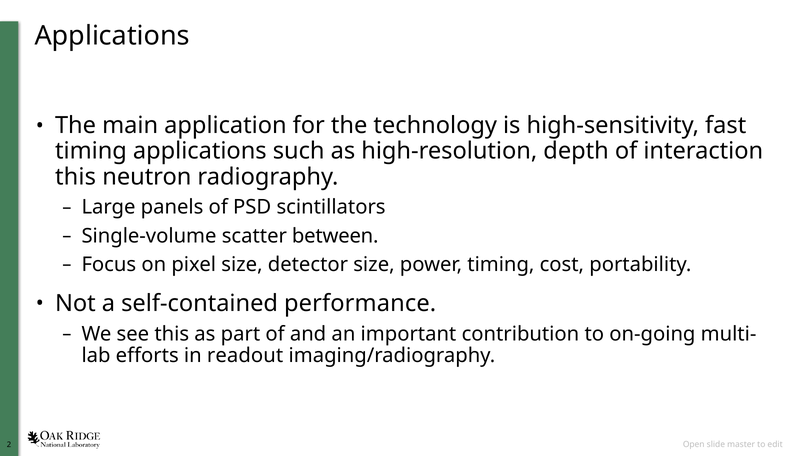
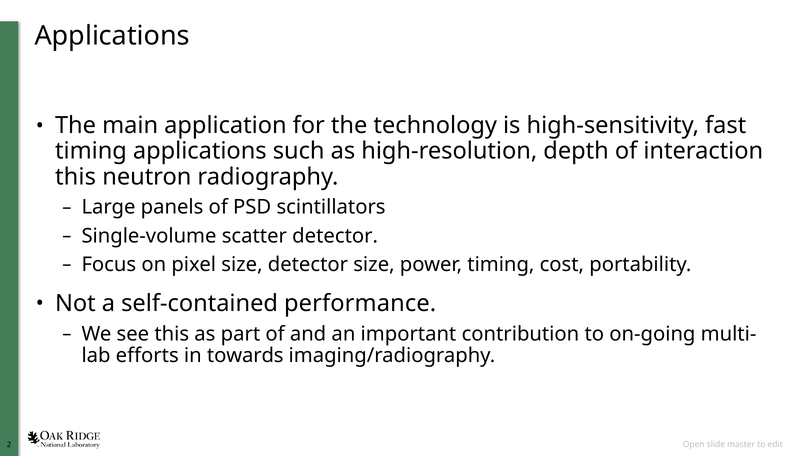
scatter between: between -> detector (335, 236)
readout: readout -> towards (245, 355)
